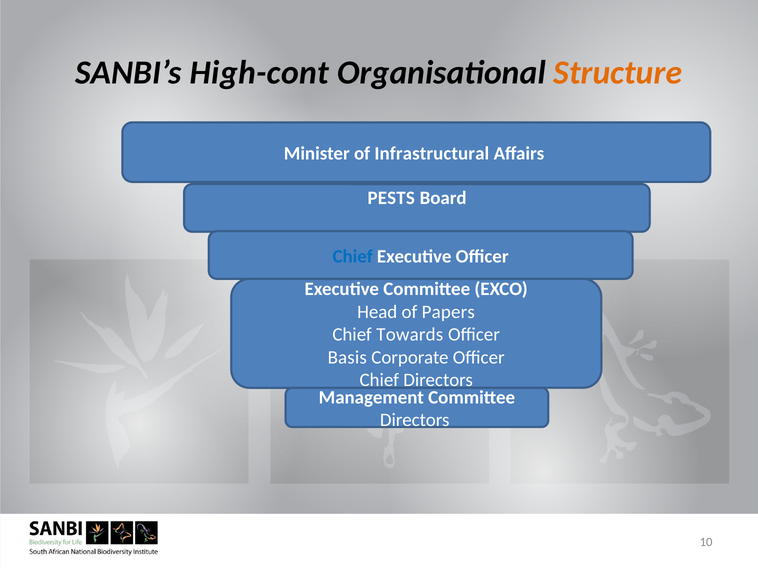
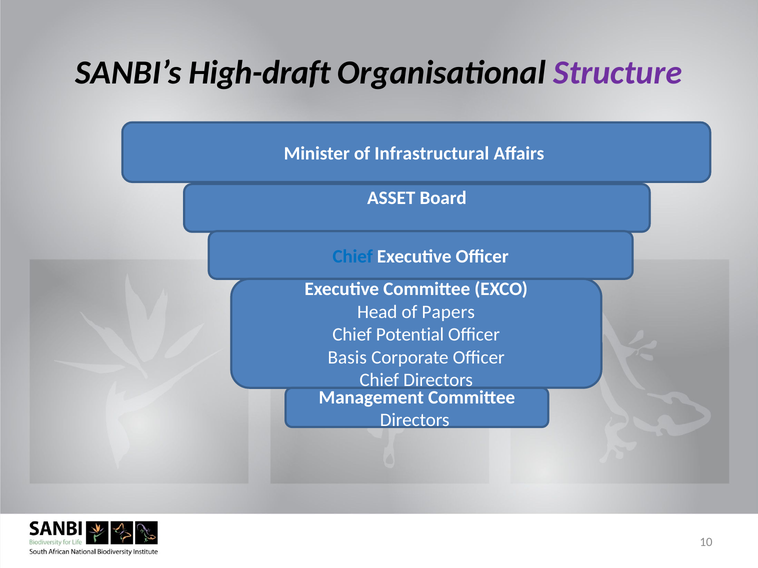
High-cont: High-cont -> High-draft (260, 73)
Structure colour: orange -> purple (618, 73)
PESTS: PESTS -> ASSET (391, 198)
Towards: Towards -> Potential (410, 335)
